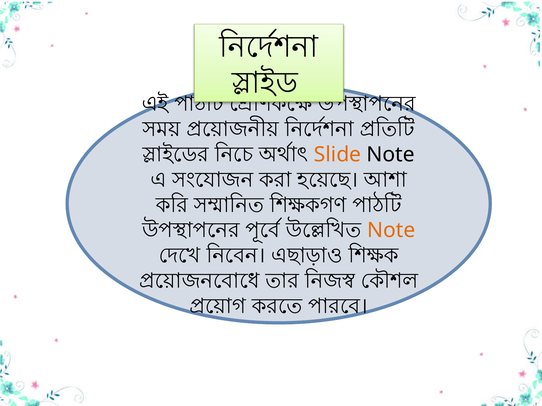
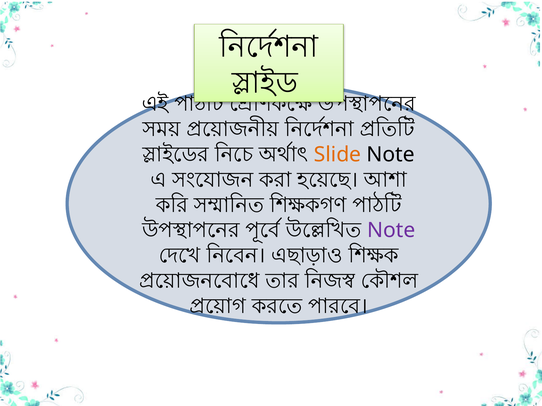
Note colour: orange -> purple (391, 231)
